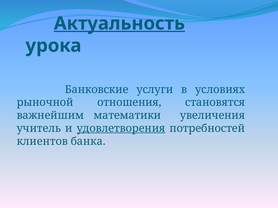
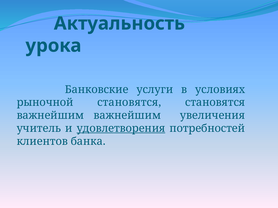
Актуальность underline: present -> none (119, 24)
рыночной отношения: отношения -> становятся (129, 103)
важнейшим математики: математики -> важнейшим (127, 116)
